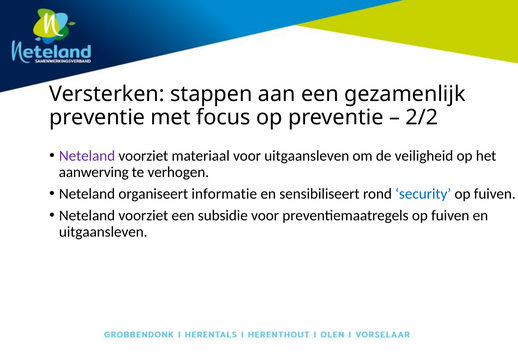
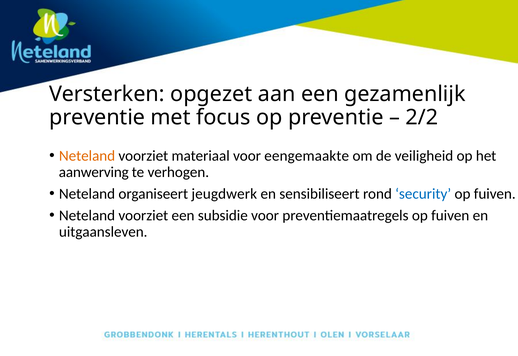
stappen: stappen -> opgezet (211, 94)
Neteland colour: purple -> orange (87, 156)
voor uitgaansleven: uitgaansleven -> eengemaakte (307, 156)
informatie: informatie -> jeugdwerk (224, 194)
